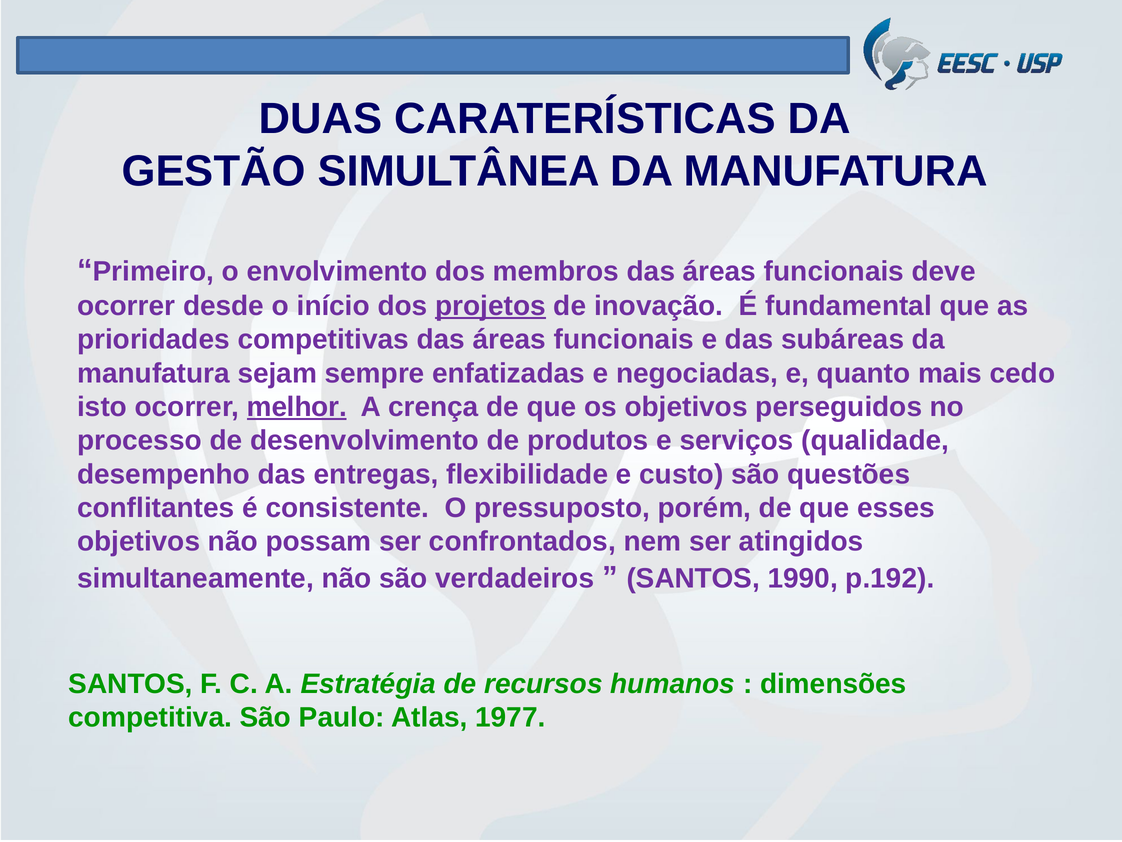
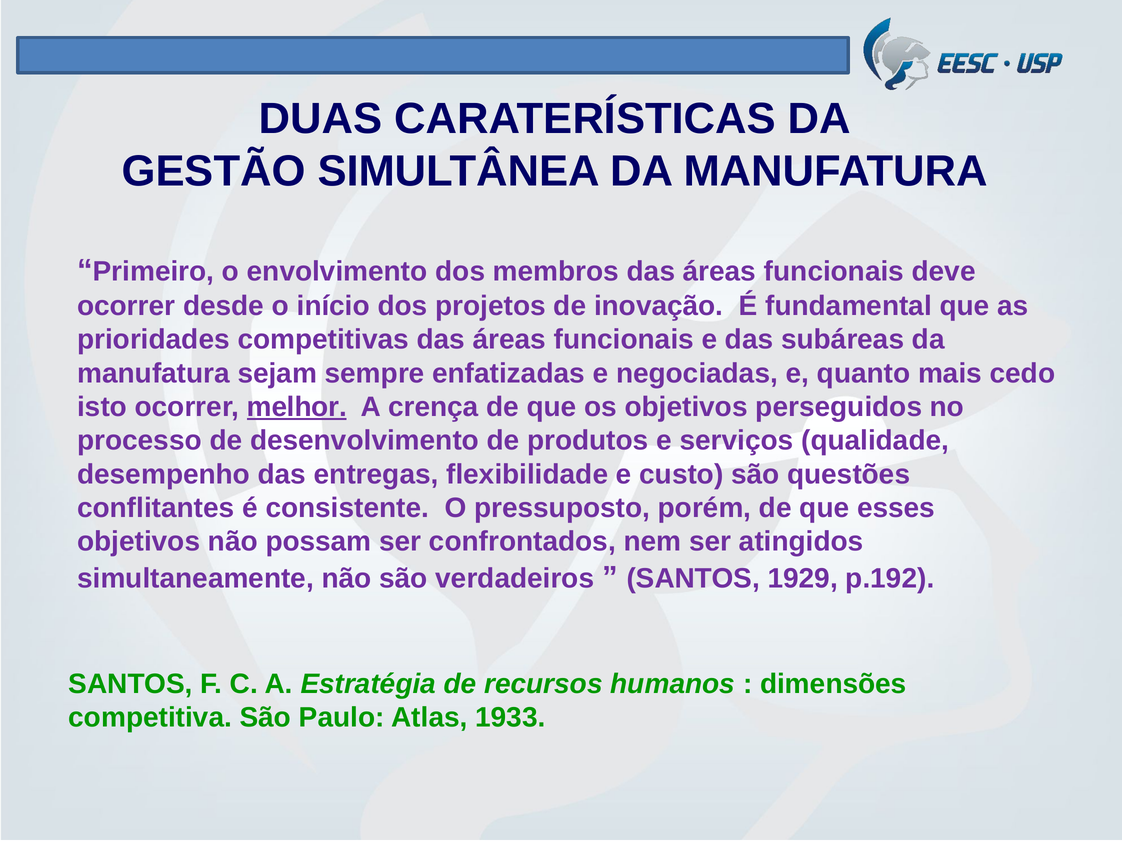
projetos underline: present -> none (490, 306)
1990: 1990 -> 1929 (803, 578)
1977: 1977 -> 1933 (510, 717)
